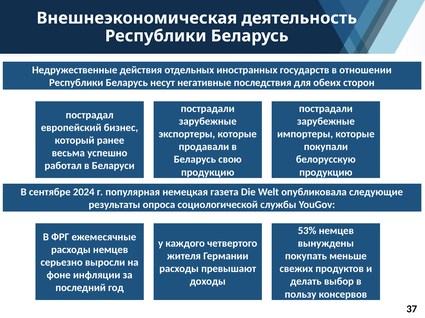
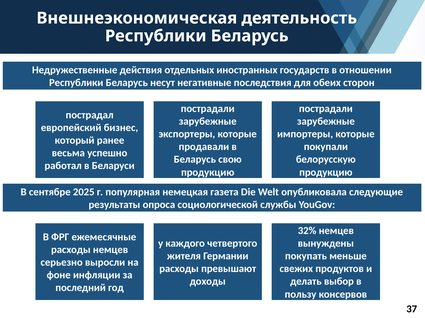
2024: 2024 -> 2025 (84, 192)
53%: 53% -> 32% (307, 231)
